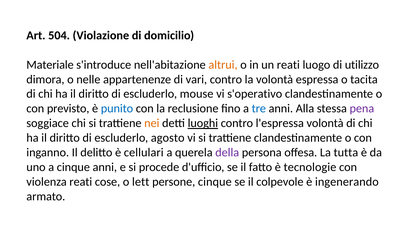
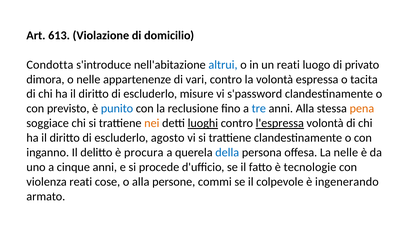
504: 504 -> 613 (59, 35)
Materiale: Materiale -> Condotta (50, 65)
altrui colour: orange -> blue (223, 65)
utilizzo: utilizzo -> privato (362, 65)
mouse: mouse -> misure (197, 94)
s'operativo: s'operativo -> s'password (255, 94)
pena colour: purple -> orange (362, 108)
l'espressa underline: none -> present (280, 123)
cellulari: cellulari -> procura (144, 152)
della colour: purple -> blue (227, 152)
La tutta: tutta -> nelle (346, 152)
o lett: lett -> alla (141, 181)
persone cinque: cinque -> commi (215, 181)
